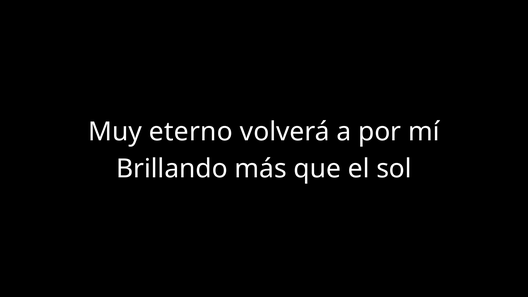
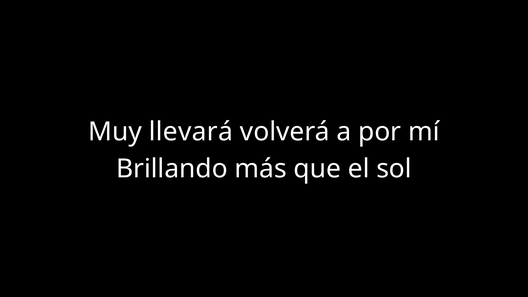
eterno: eterno -> llevará (191, 132)
